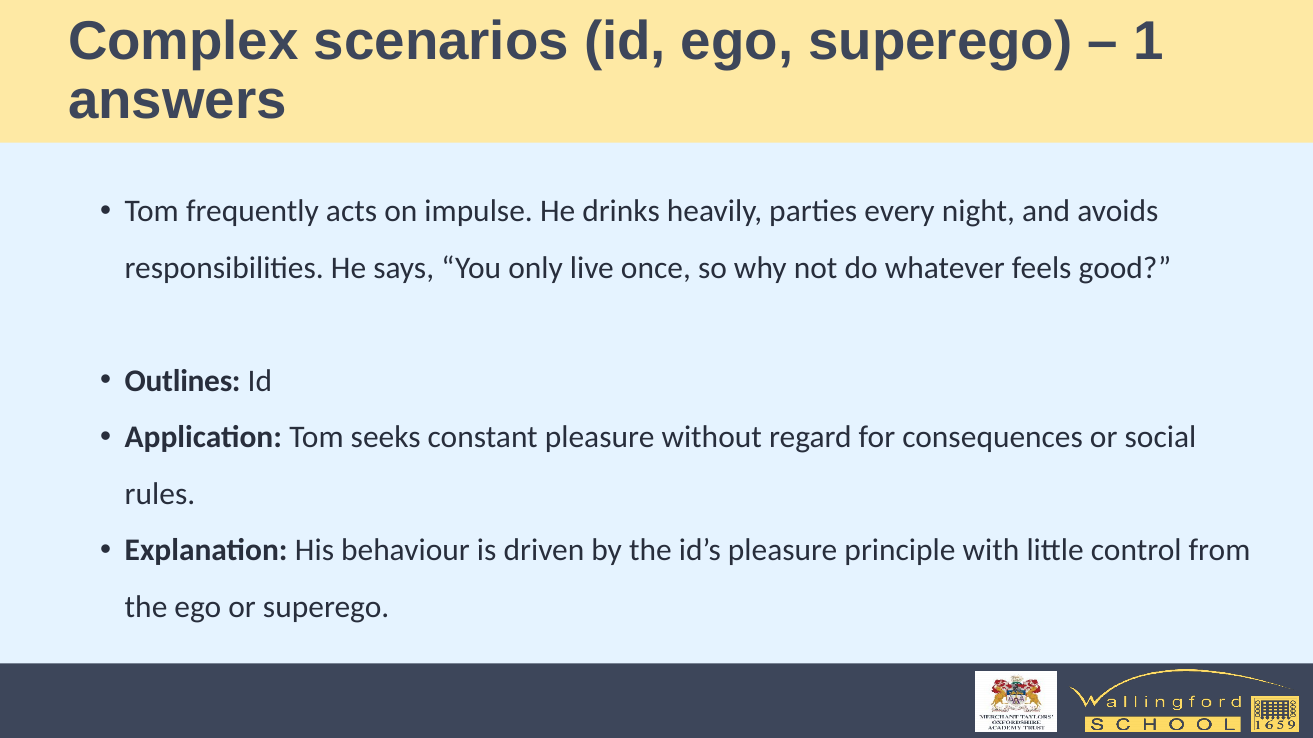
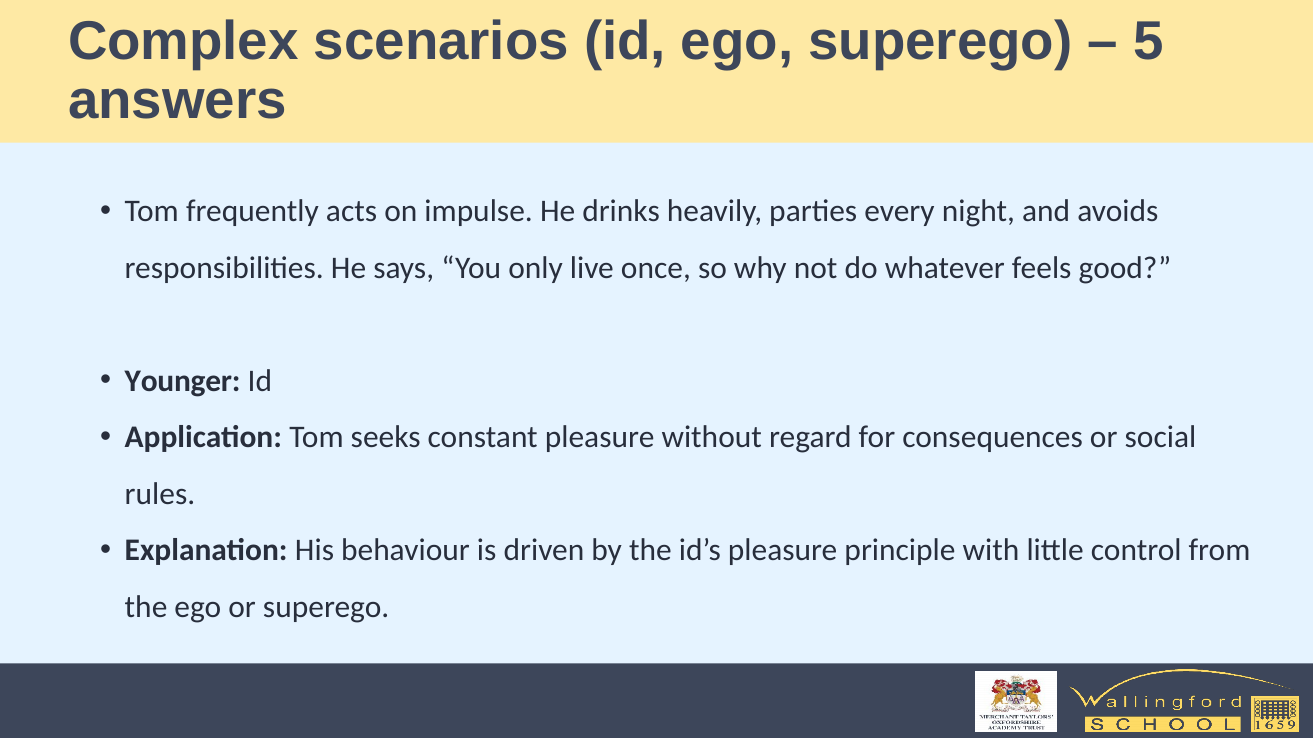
1: 1 -> 5 (1148, 41)
Outlines: Outlines -> Younger (183, 381)
